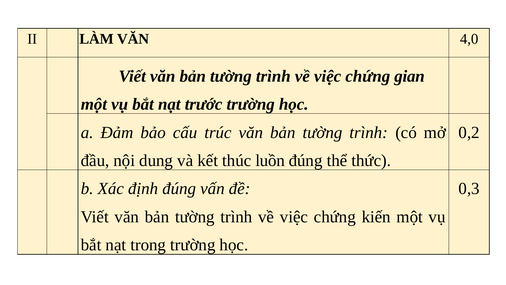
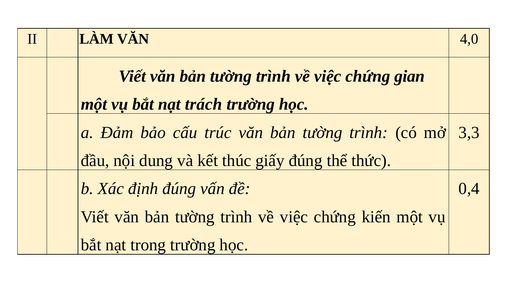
trước: trước -> trách (203, 104)
0,2: 0,2 -> 3,3 (469, 132)
luồn: luồn -> giấy (270, 160)
0,3: 0,3 -> 0,4 (469, 188)
